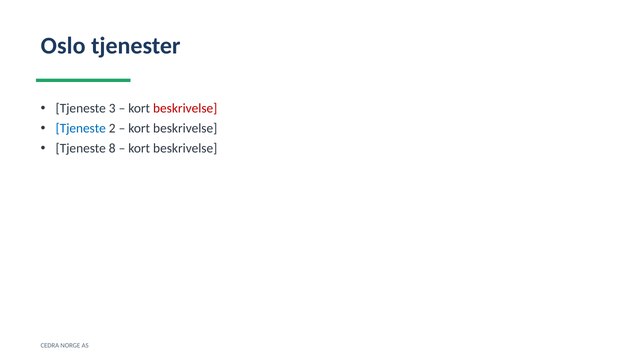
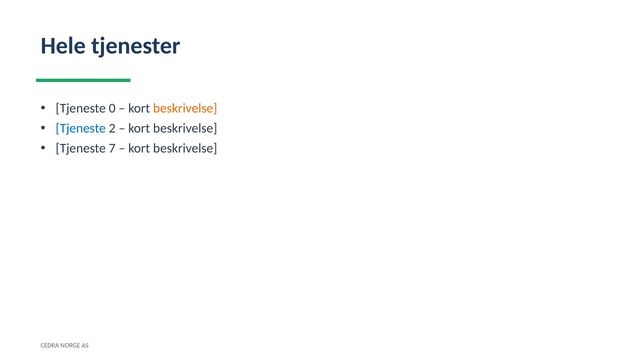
Oslo: Oslo -> Hele (63, 46)
3: 3 -> 0 (112, 108)
beskrivelse colour: red -> orange (185, 108)
8: 8 -> 7 (112, 148)
